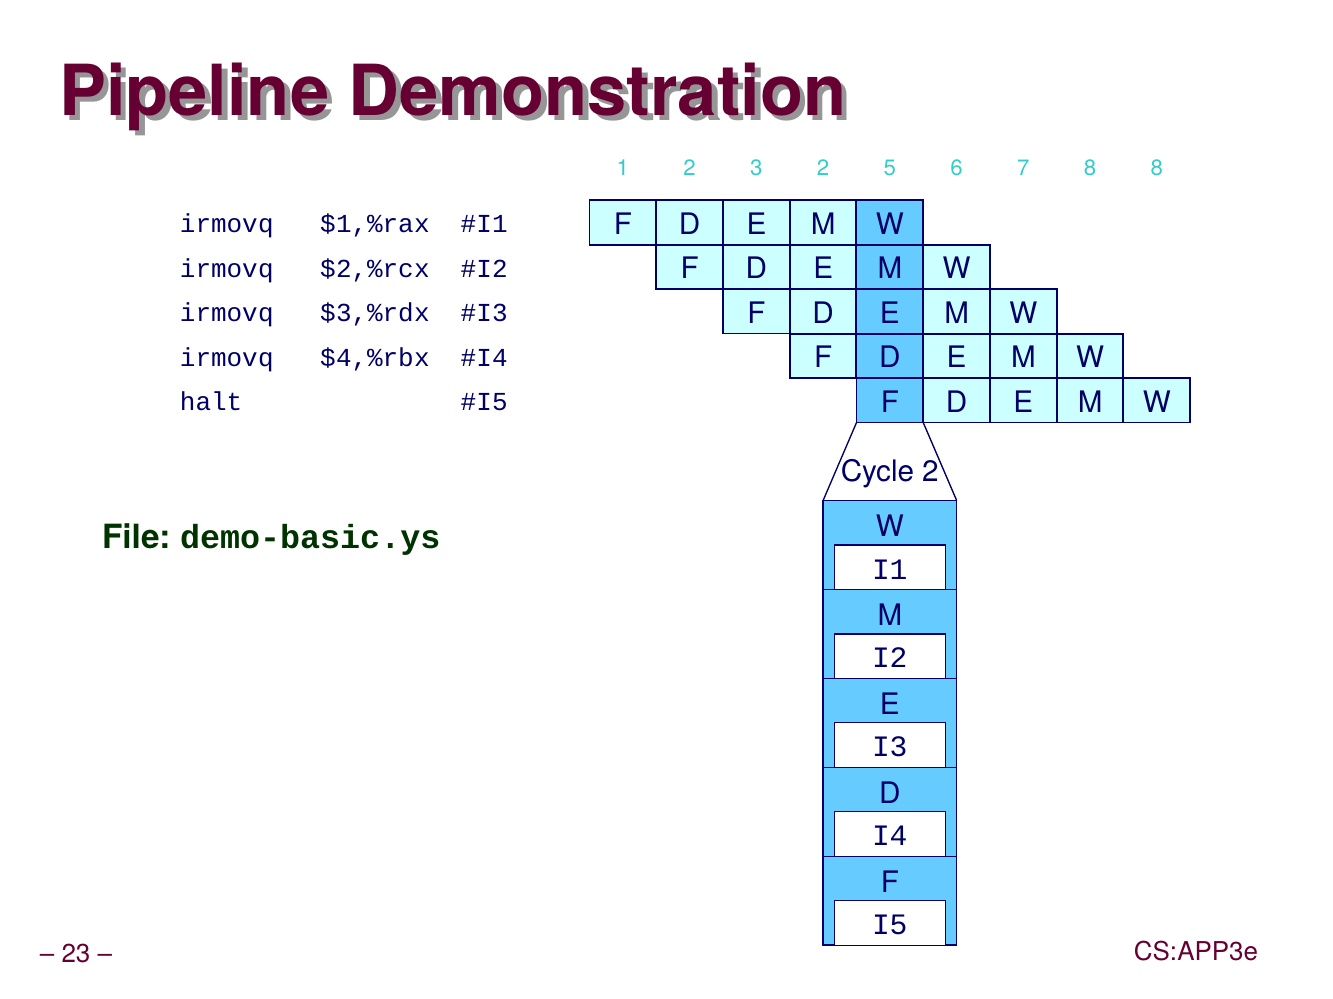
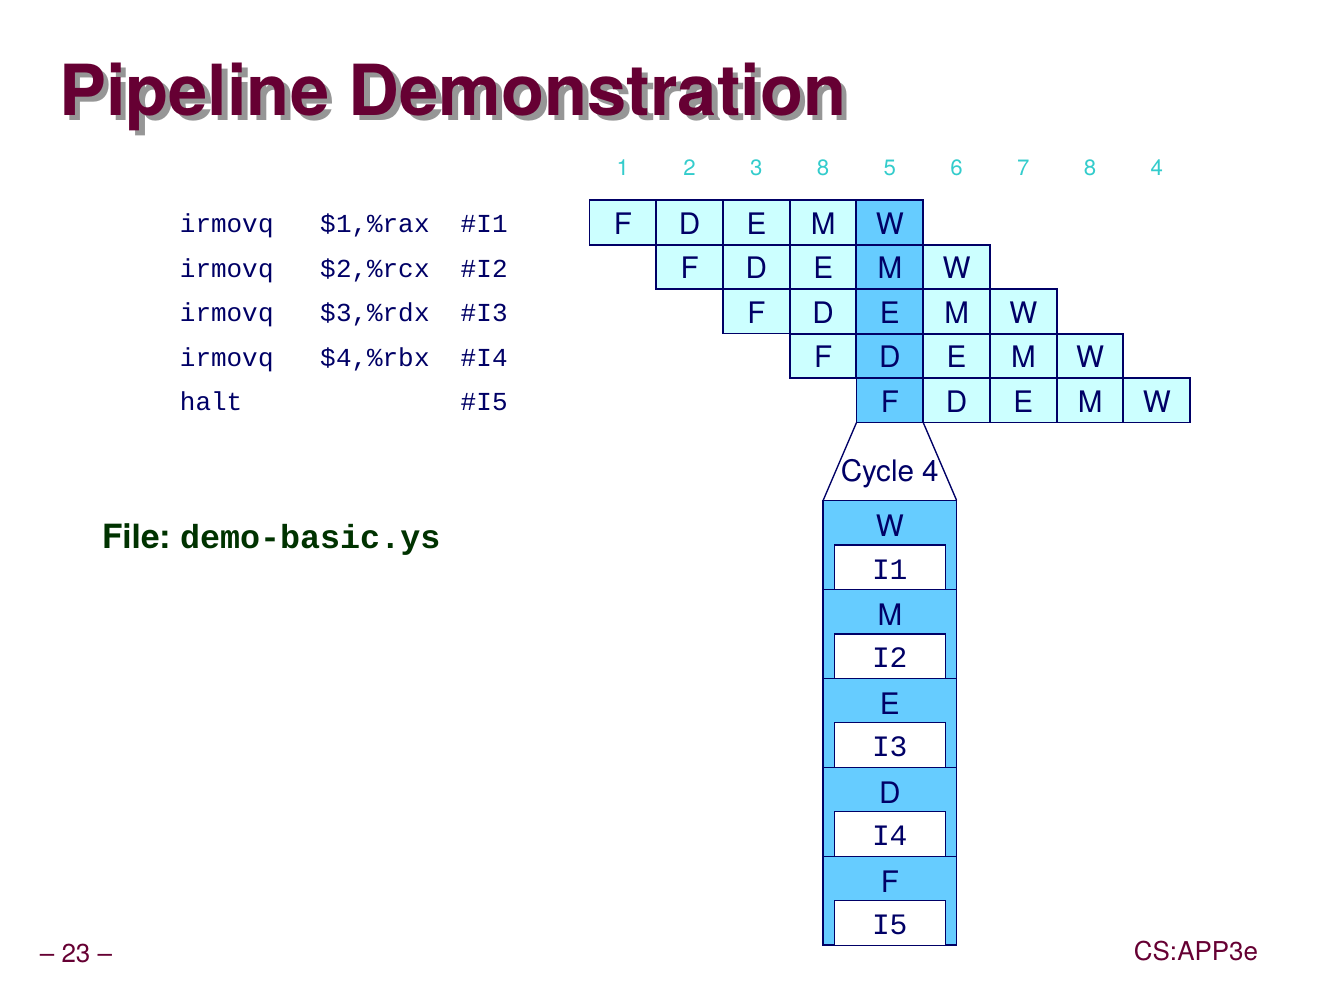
3 2: 2 -> 8 (823, 168)
8 8: 8 -> 4 (1157, 168)
Cycle 2: 2 -> 4 (930, 471)
